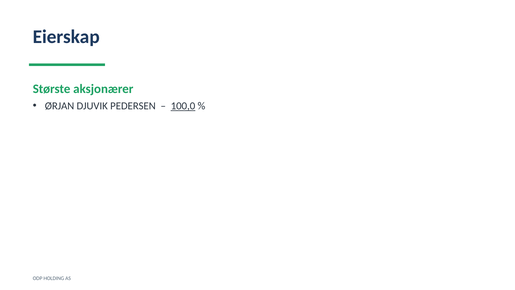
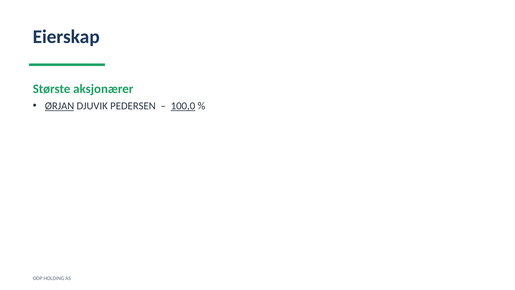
ØRJAN underline: none -> present (60, 106)
